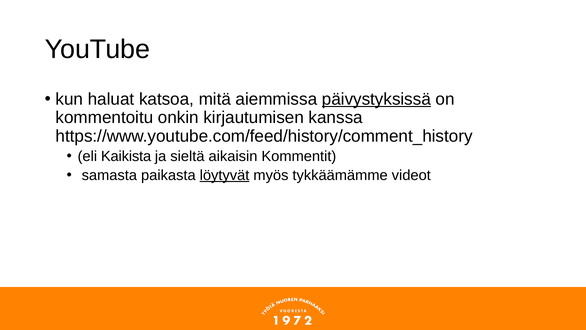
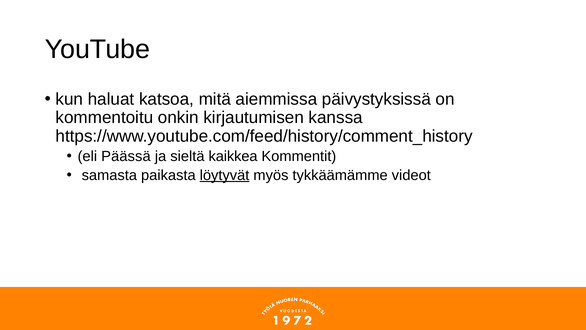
päivystyksissä underline: present -> none (376, 99)
Kaikista: Kaikista -> Päässä (126, 156)
aikaisin: aikaisin -> kaikkea (233, 156)
